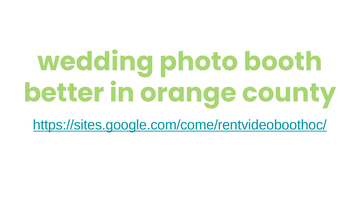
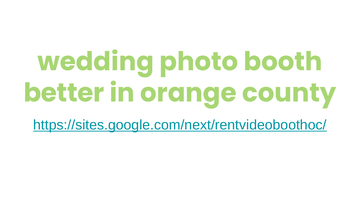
https://sites.google.com/come/rentvideoboothoc/: https://sites.google.com/come/rentvideoboothoc/ -> https://sites.google.com/next/rentvideoboothoc/ (180, 125)
